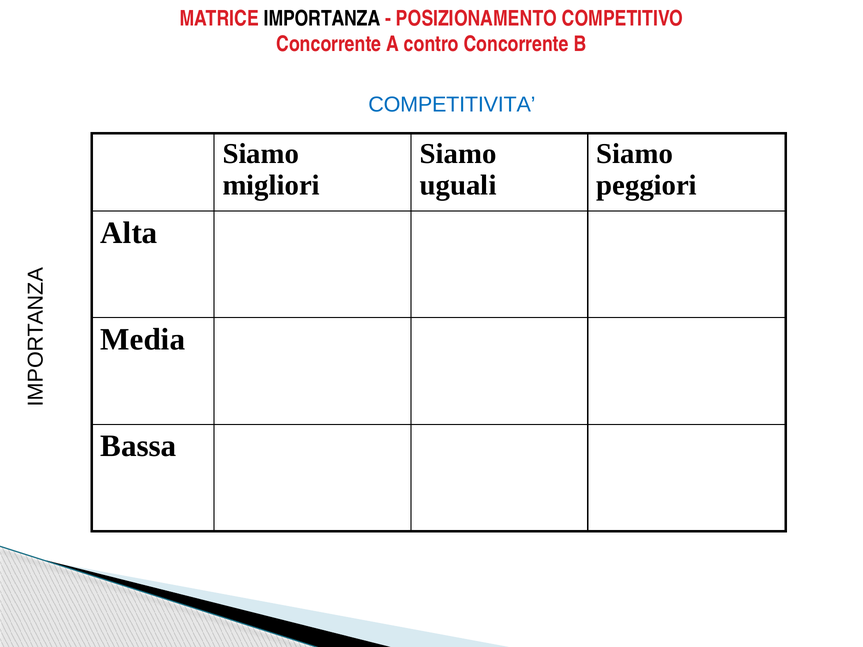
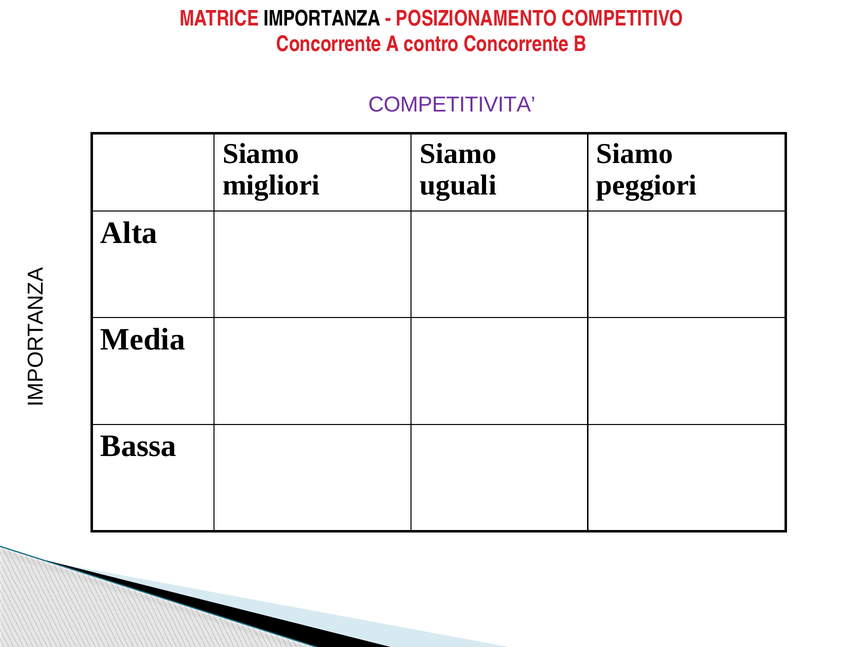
COMPETITIVITA colour: blue -> purple (452, 104)
